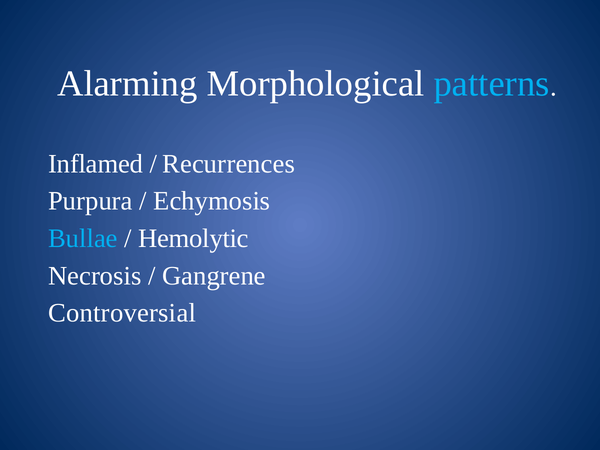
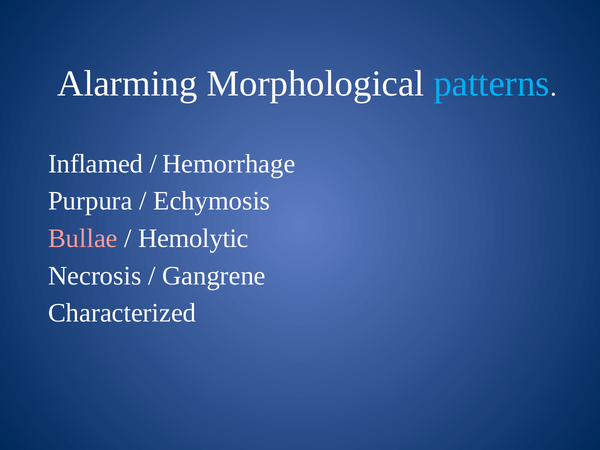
Recurrences: Recurrences -> Hemorrhage (229, 164)
Bullae colour: light blue -> pink (83, 238)
Controversial: Controversial -> Characterized (122, 313)
